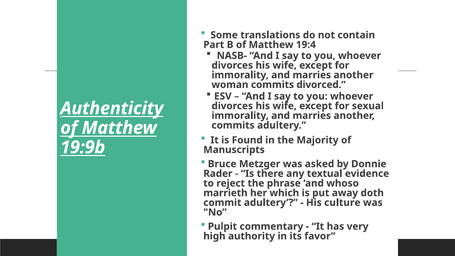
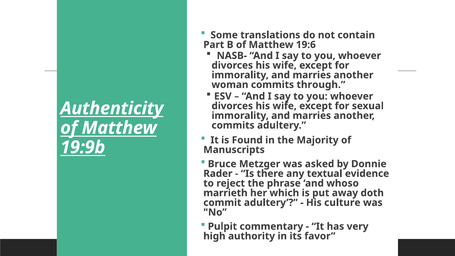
19:4: 19:4 -> 19:6 (306, 45)
divorced: divorced -> through (321, 85)
